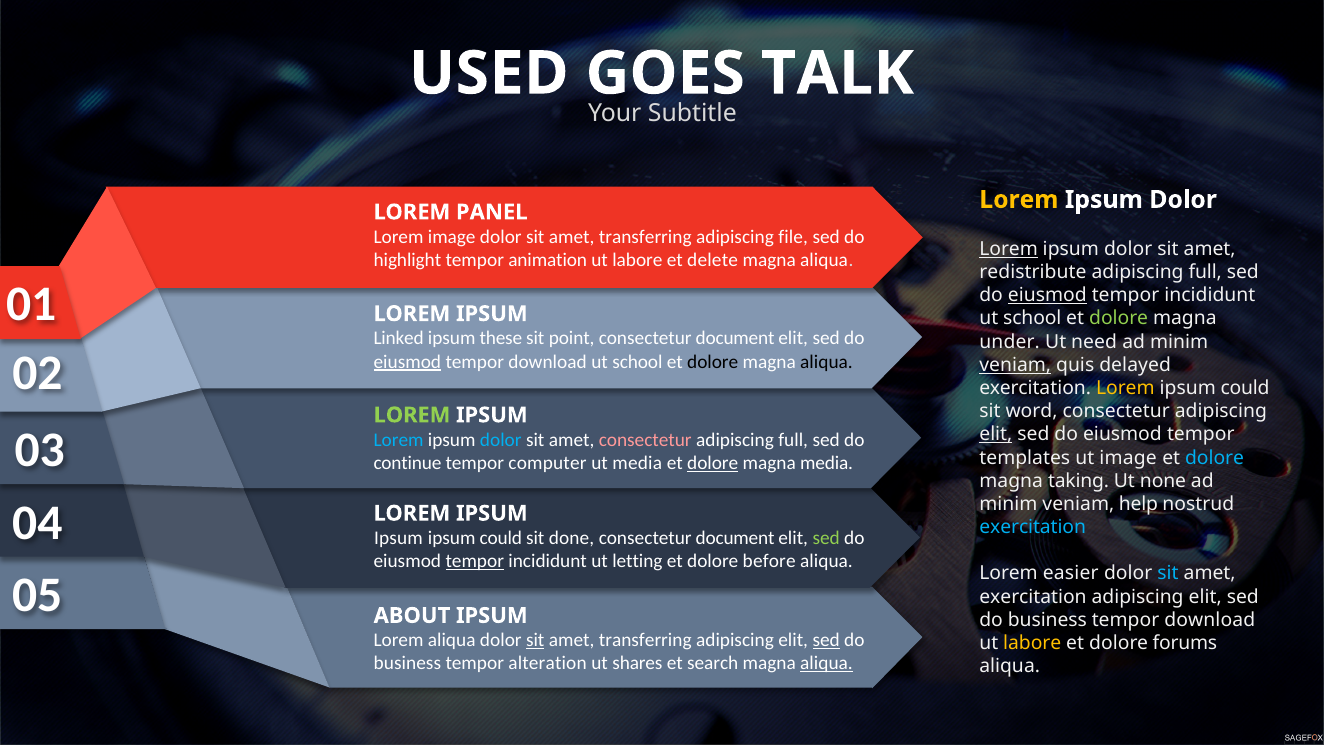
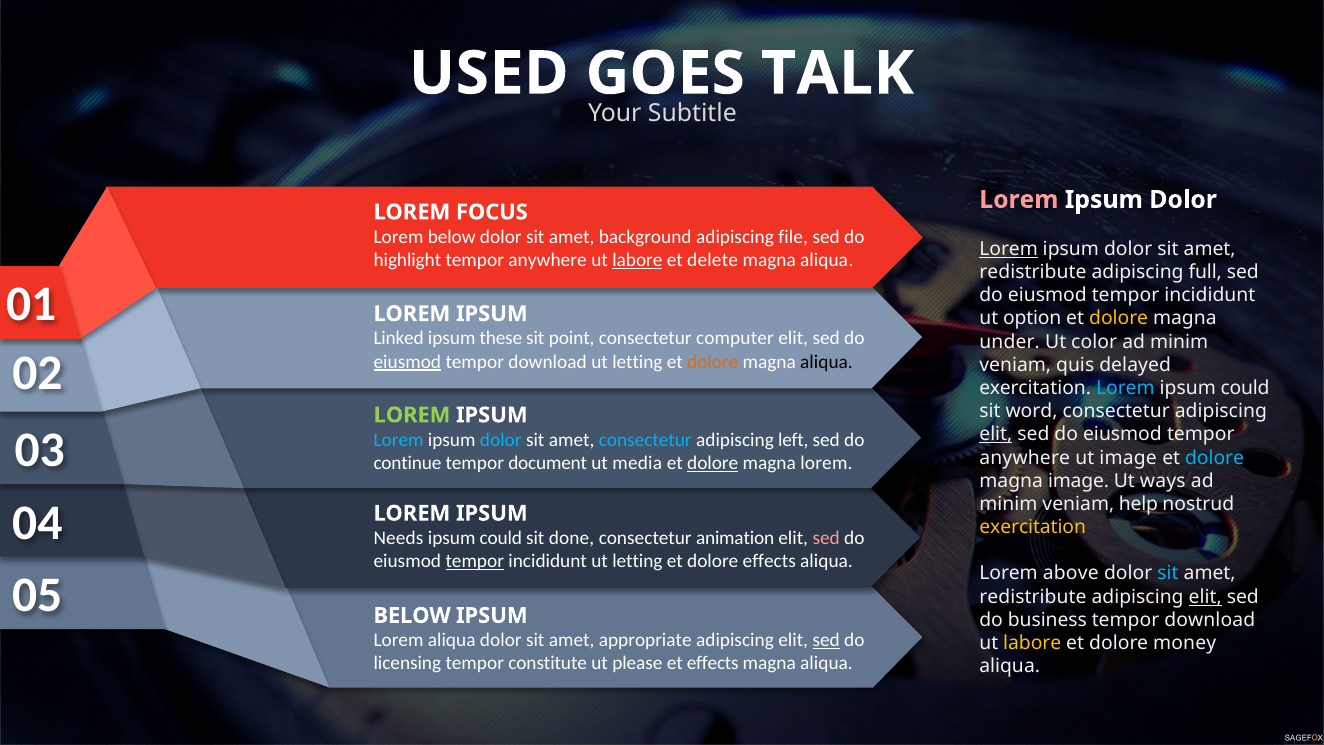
Lorem colour: yellow -> pink (1019, 200)
PANEL: PANEL -> FOCUS (492, 212)
Lorem image: image -> below (452, 237)
transferring: transferring -> background (645, 237)
animation: animation -> anywhere (548, 260)
labore underline: none -> present (637, 260)
eiusmod underline: present -> none (1047, 295)
school: school -> option (1032, 318)
dolore colour: light green -> yellow (1119, 318)
document: document -> computer (735, 338)
need: need -> color (1094, 342)
school: school -> letting (637, 362)
dolore colour: black -> orange (713, 362)
veniam underline: present -> none (1015, 365)
Lorem colour: yellow -> light blue (1125, 388)
consectetur colour: pink -> light blue (645, 440)
full: full -> left (793, 440)
templates: templates -> anywhere (1025, 457)
computer: computer -> document (548, 463)
magna media: media -> lorem (826, 463)
magna taking: taking -> image (1078, 481)
none: none -> ways (1163, 481)
exercitation colour: light blue -> yellow (1033, 527)
Ipsum: Ipsum -> Needs (398, 538)
document: document -> animation (735, 538)
sed colour: light green -> pink (826, 538)
dolore before: before -> effects (769, 561)
easier: easier -> above (1071, 573)
exercitation: exercitation -> redistribute (1033, 597)
elit underline: none -> present (1205, 597)
ABOUT: ABOUT -> BELOW (412, 615)
sit underline: present -> none (535, 640)
transferring: transferring -> appropriate (645, 640)
forums: forums -> money (1185, 643)
business: business -> licensing (407, 663)
alteration: alteration -> constitute (548, 663)
shares: shares -> please (637, 663)
et search: search -> effects (713, 663)
aliqua underline: present -> none (827, 663)
